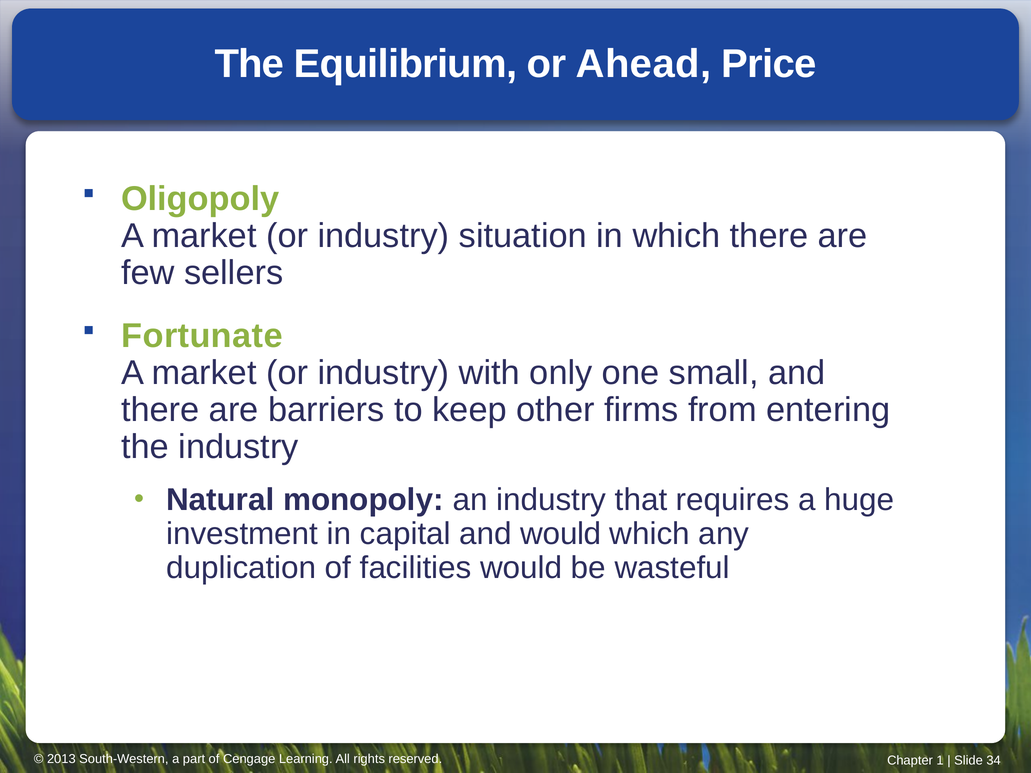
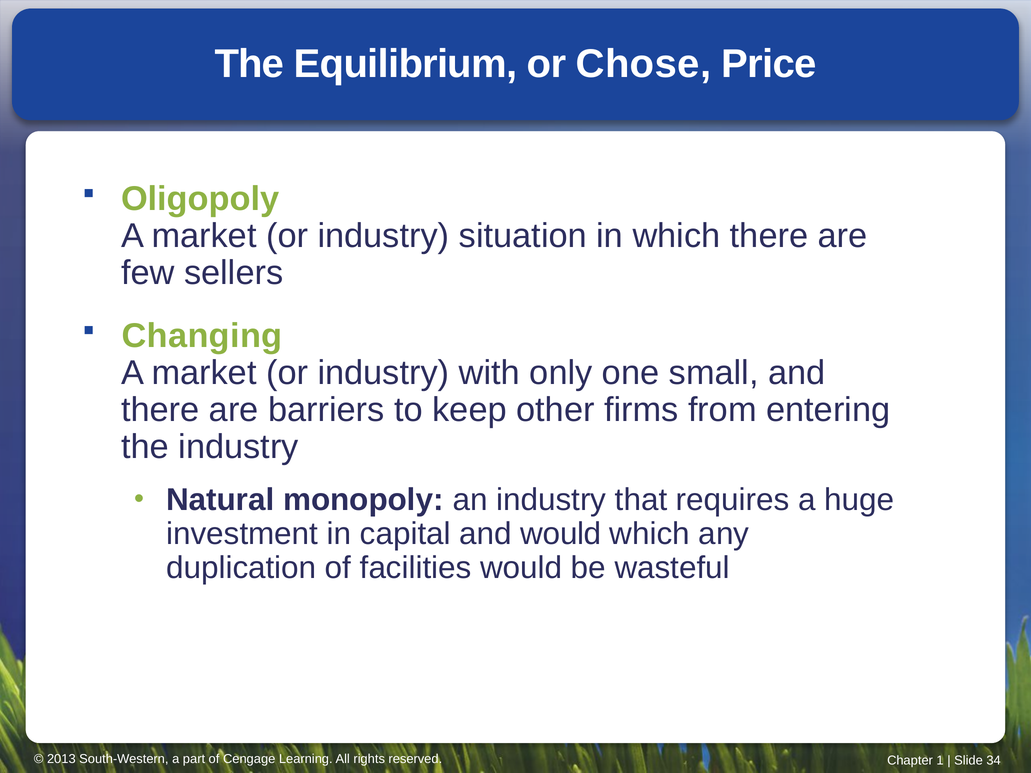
Ahead: Ahead -> Chose (644, 64)
Fortunate: Fortunate -> Changing (202, 336)
